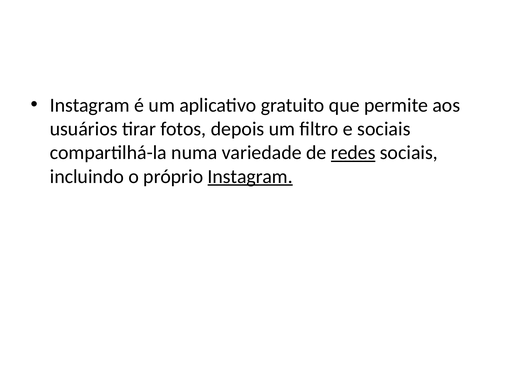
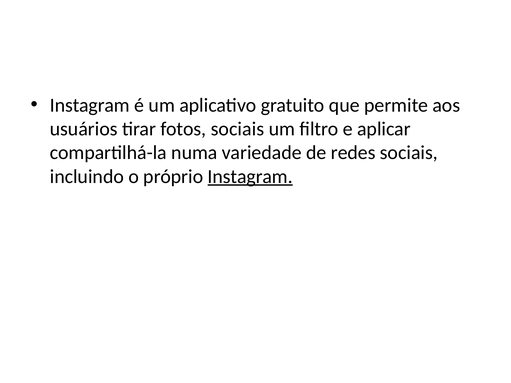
fotos depois: depois -> sociais (238, 129)
e sociais: sociais -> aplicar (384, 129)
redes underline: present -> none (353, 153)
